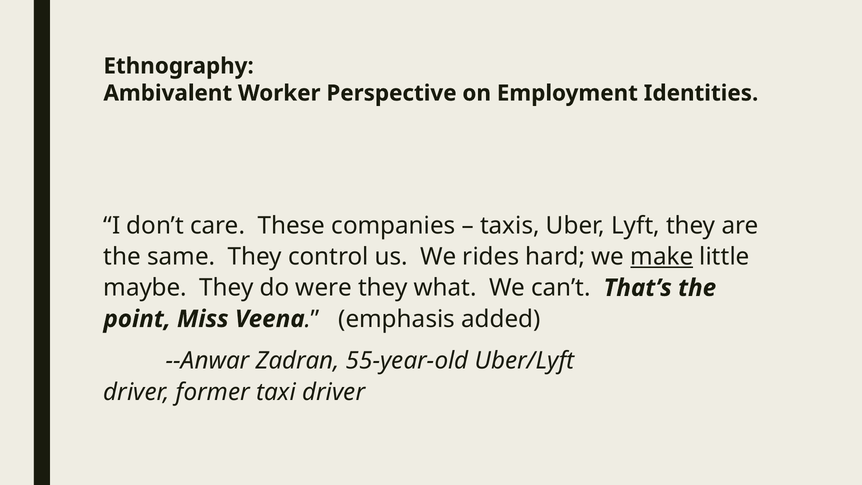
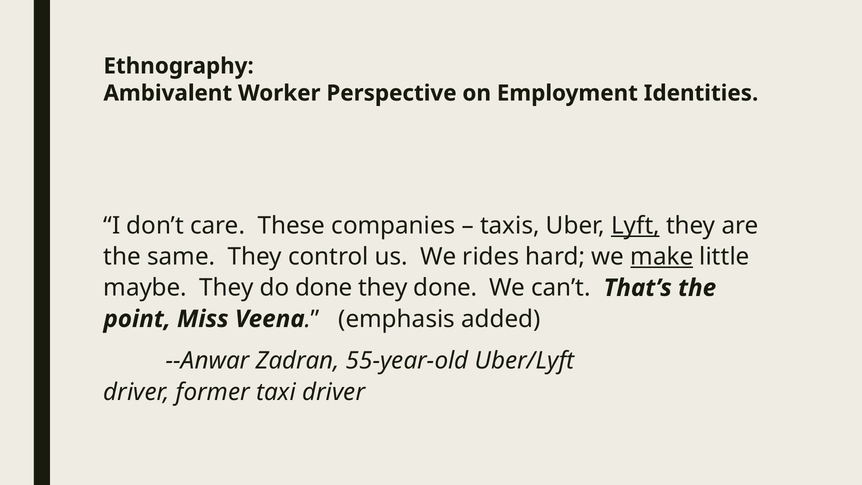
Lyft underline: none -> present (635, 226)
do were: were -> done (324, 288)
they what: what -> done (445, 288)
